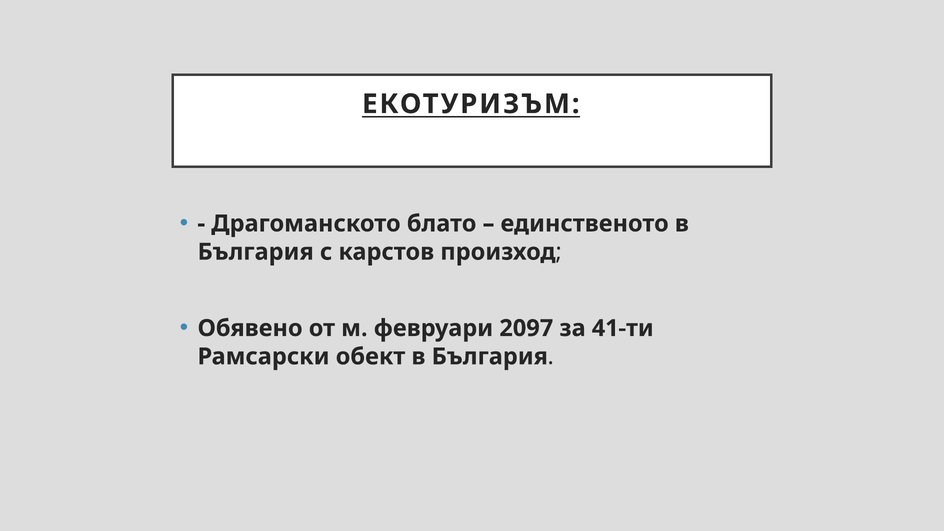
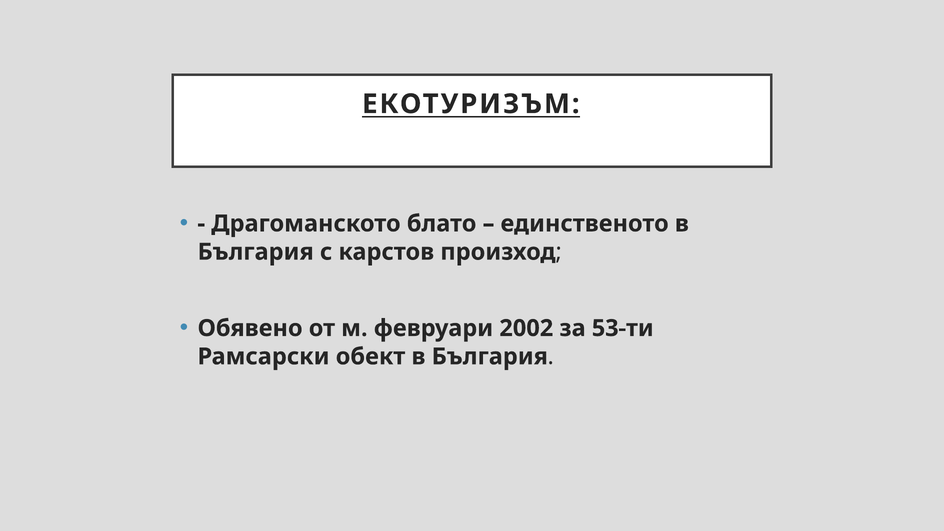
2097: 2097 -> 2002 (526, 328)
41-ти: 41-ти -> 53-ти (623, 328)
